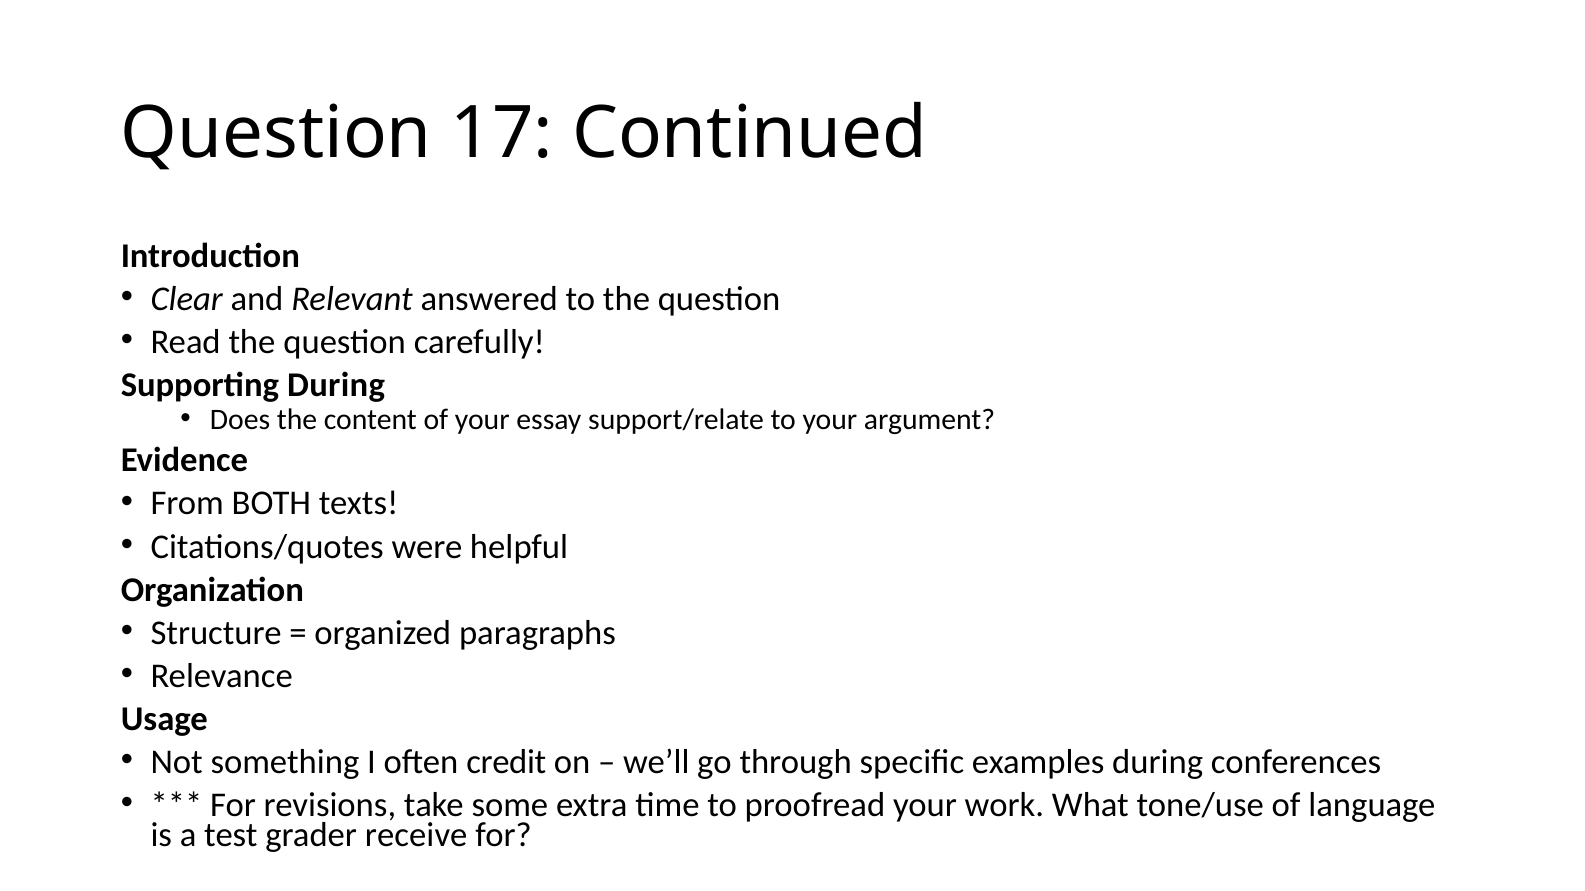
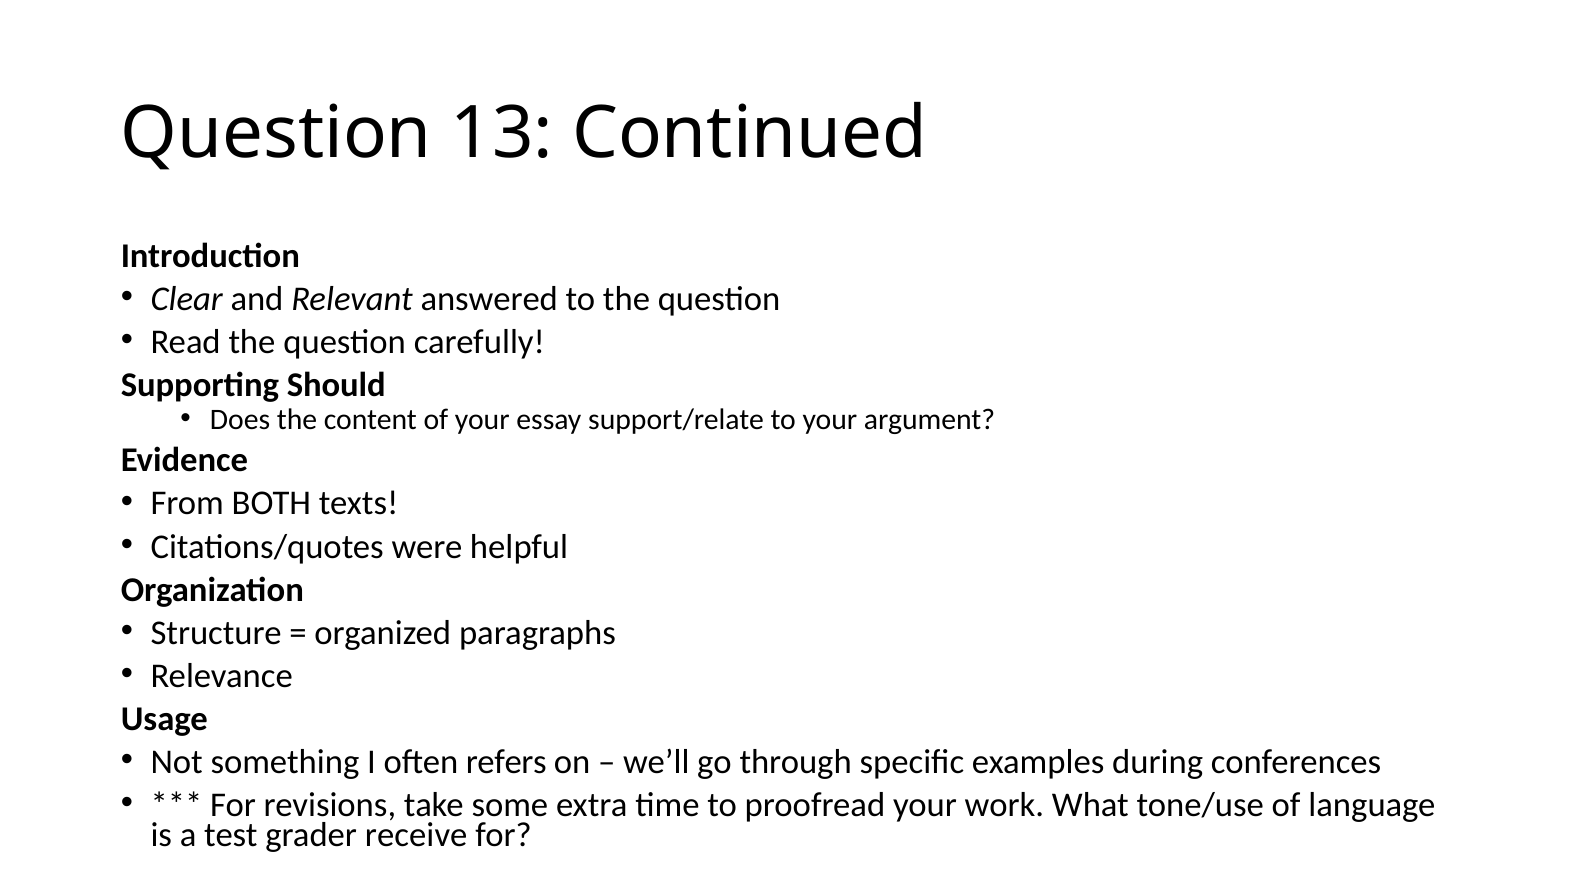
17: 17 -> 13 (502, 133)
Supporting During: During -> Should (336, 385)
credit: credit -> refers (506, 763)
